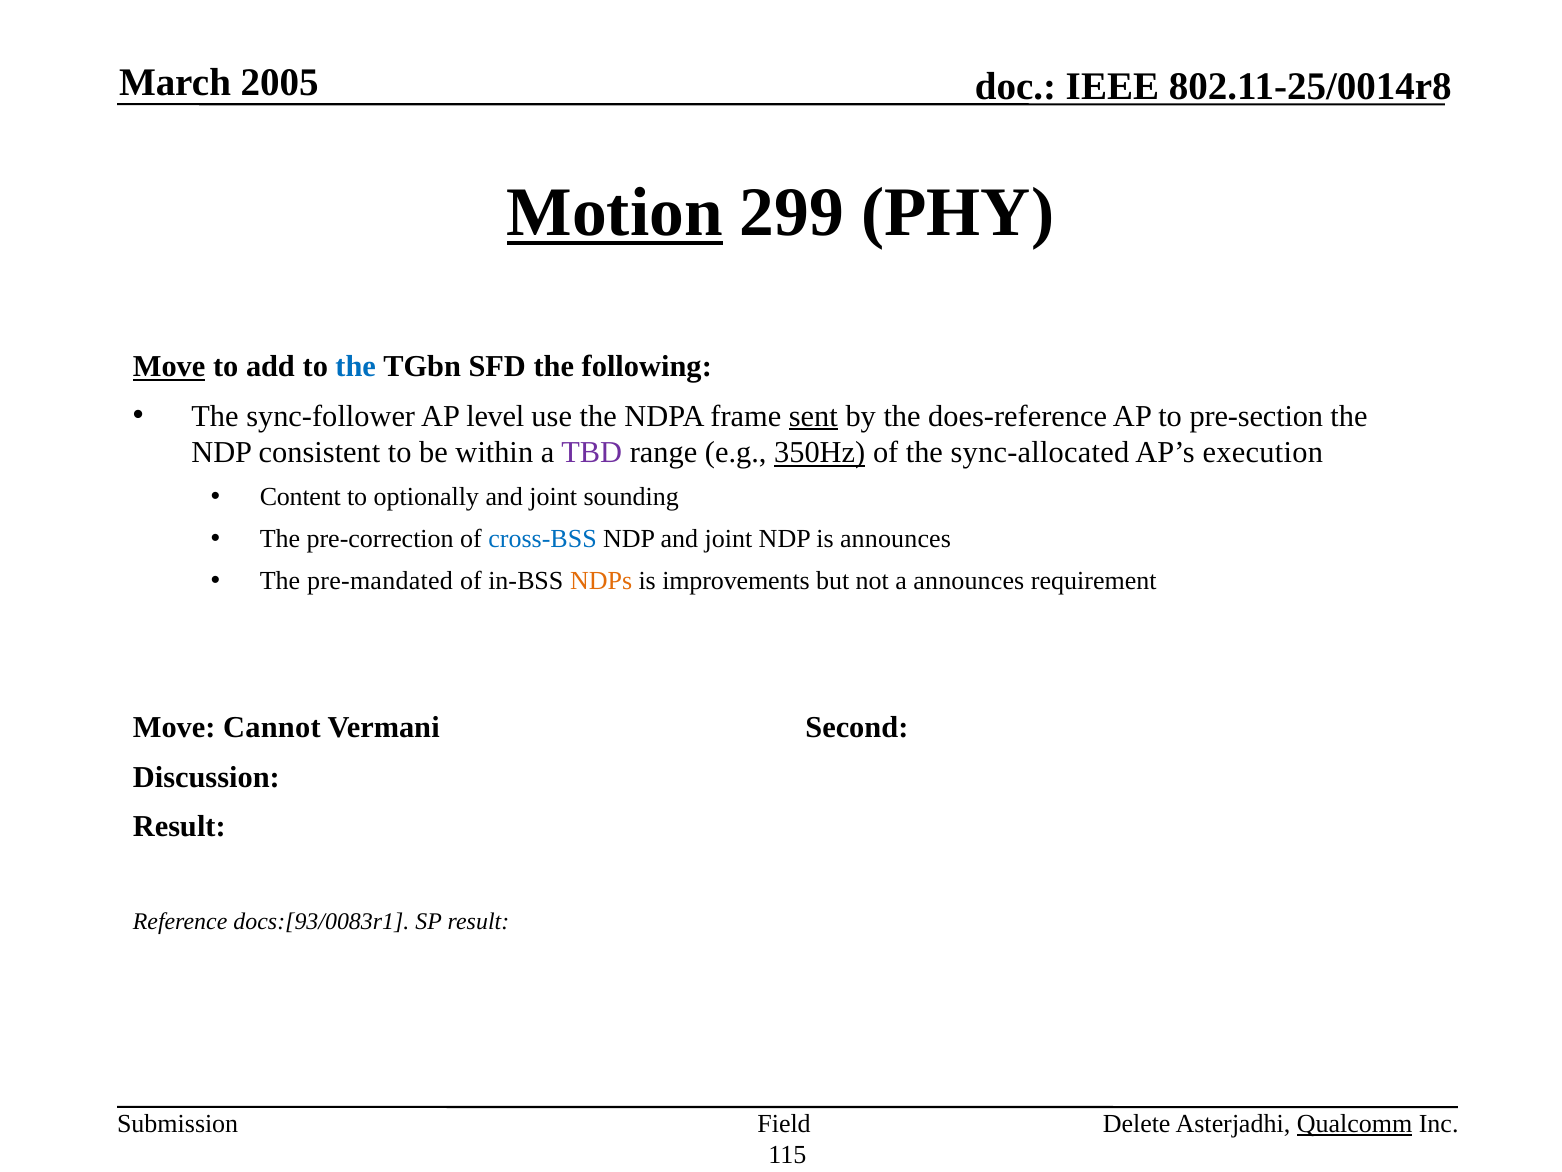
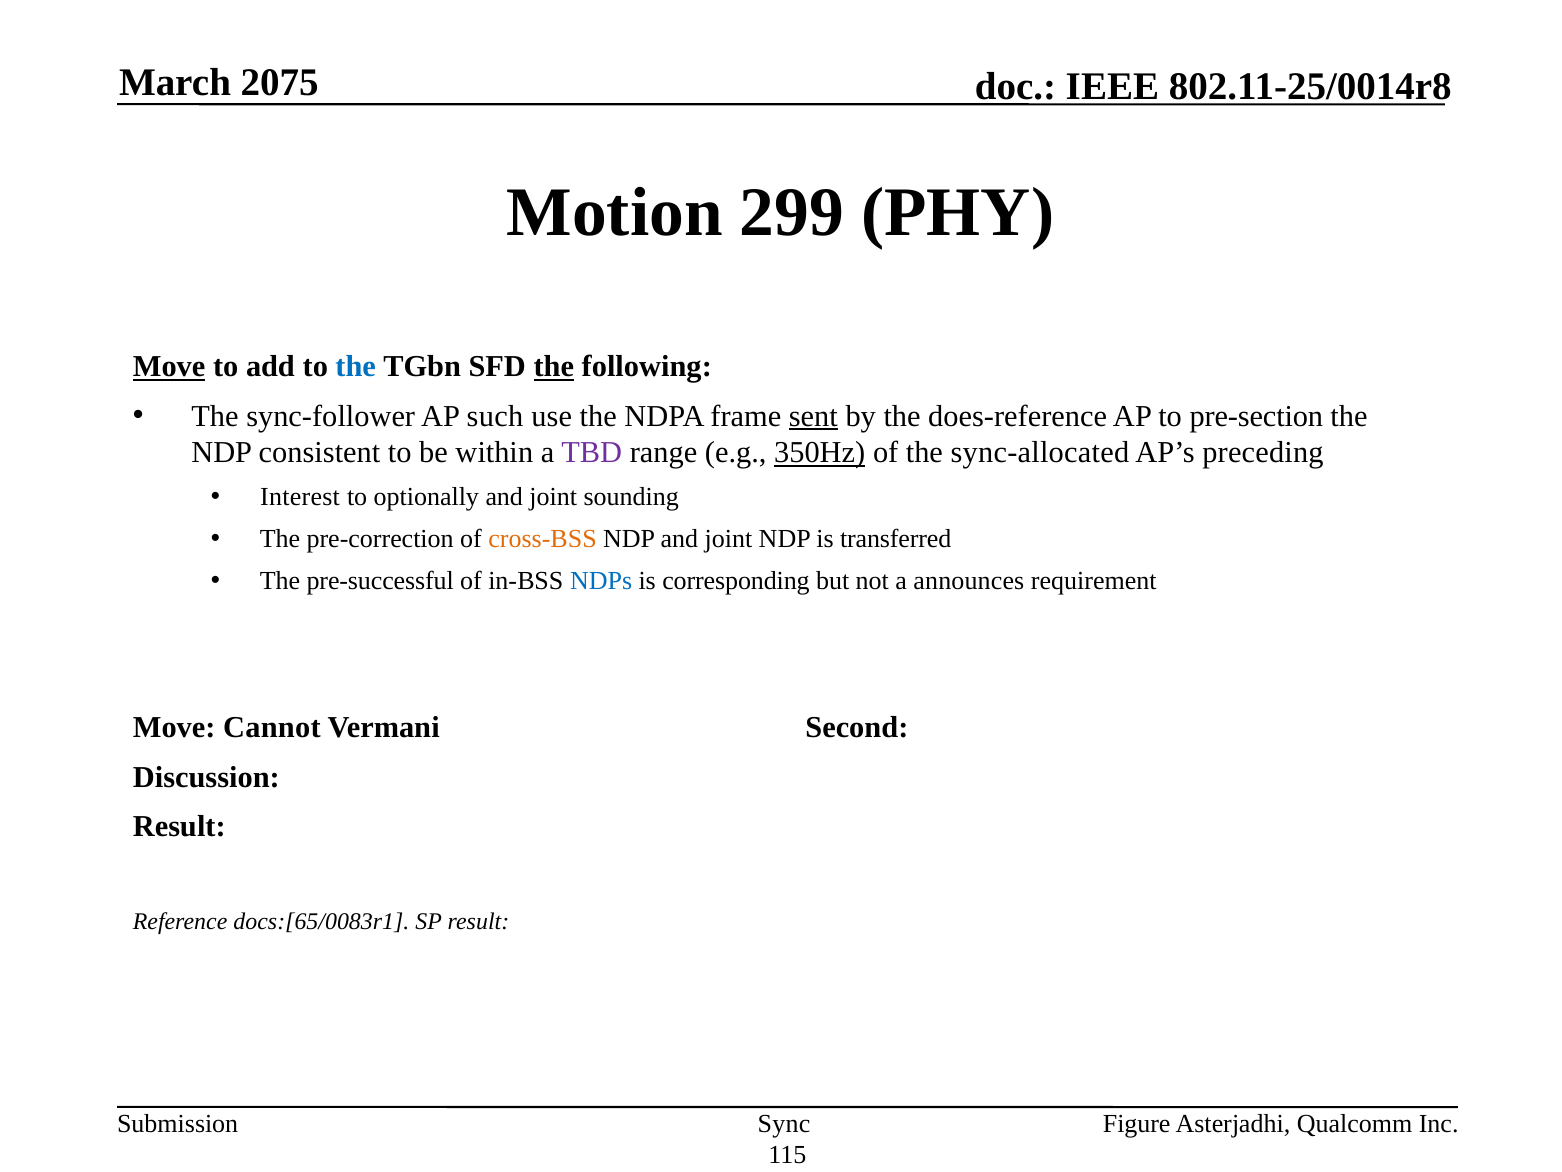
2005: 2005 -> 2075 (280, 83)
Motion underline: present -> none (615, 213)
the underline: none -> present (554, 367)
level: level -> such (495, 416)
execution: execution -> preceding (1263, 453)
Content: Content -> Interest (300, 497)
cross-BSS colour: blue -> orange (543, 539)
is announces: announces -> transferred (896, 539)
pre-mandated: pre-mandated -> pre-successful (380, 581)
NDPs colour: orange -> blue (601, 581)
improvements: improvements -> corresponding (736, 581)
docs:[93/0083r1: docs:[93/0083r1 -> docs:[65/0083r1 (321, 921)
Field: Field -> Sync (784, 1124)
Delete: Delete -> Figure (1137, 1124)
Qualcomm underline: present -> none (1355, 1124)
